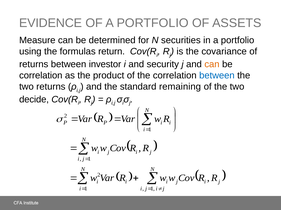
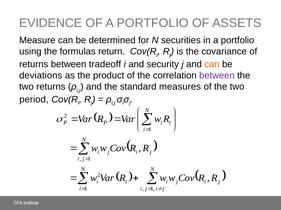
investor: investor -> tradeoff (105, 64)
correlation: correlation -> deviations (41, 76)
between colour: blue -> purple (217, 76)
remaining: remaining -> measures (180, 87)
decide: decide -> period (34, 100)
